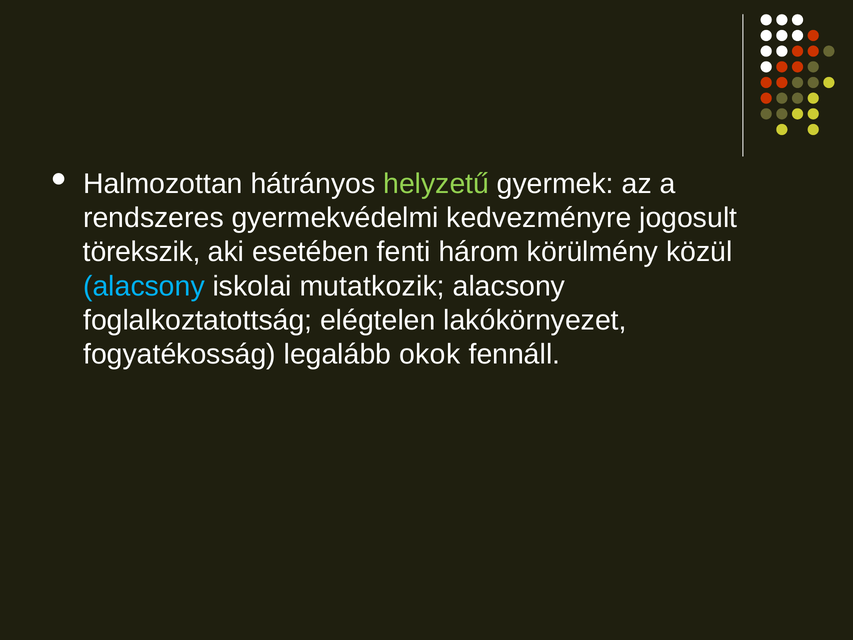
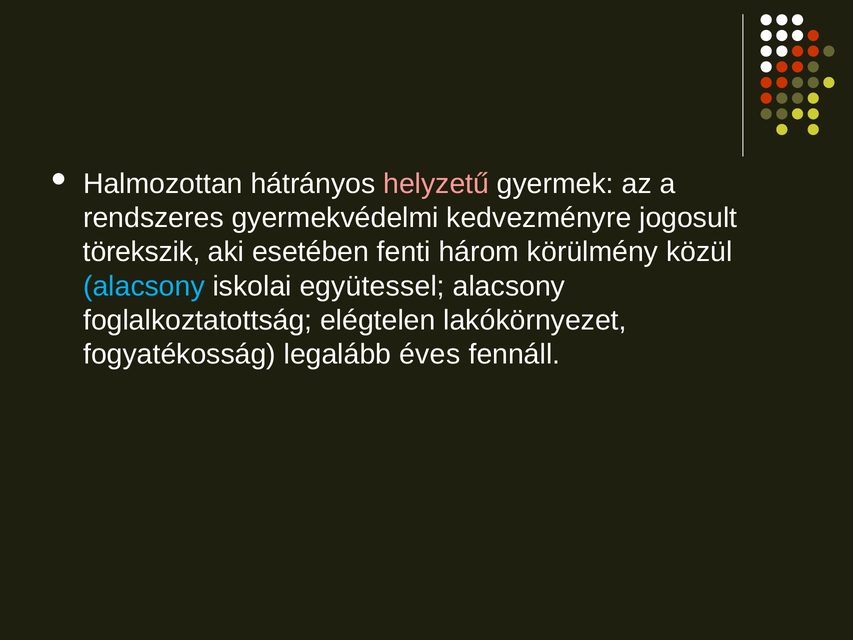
helyzetű colour: light green -> pink (436, 184)
mutatkozik: mutatkozik -> együtessel (372, 286)
okok: okok -> éves (430, 354)
